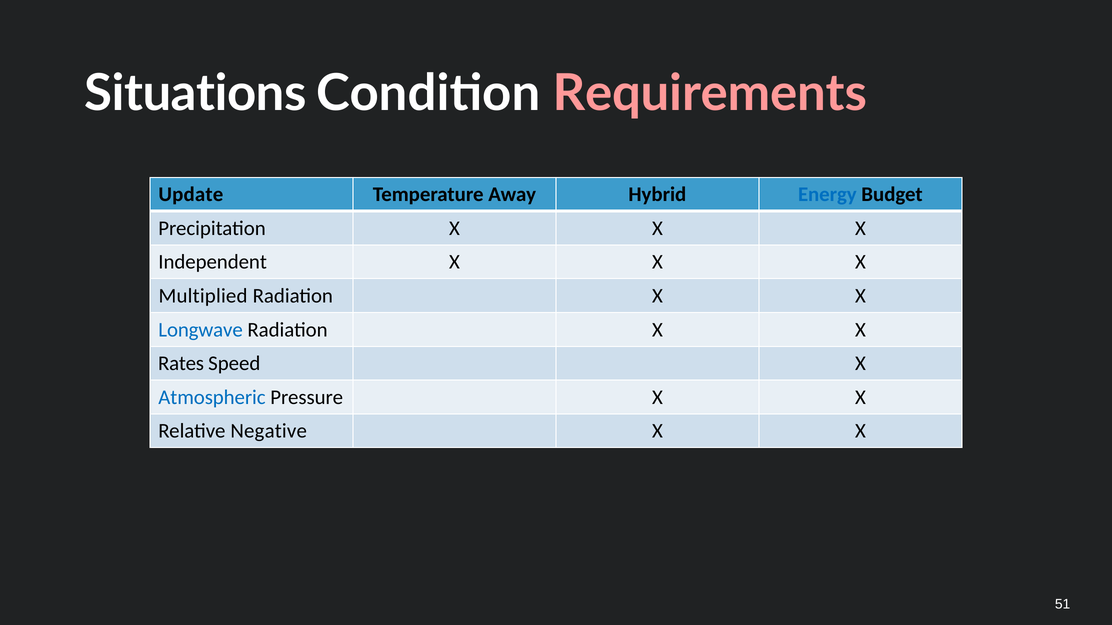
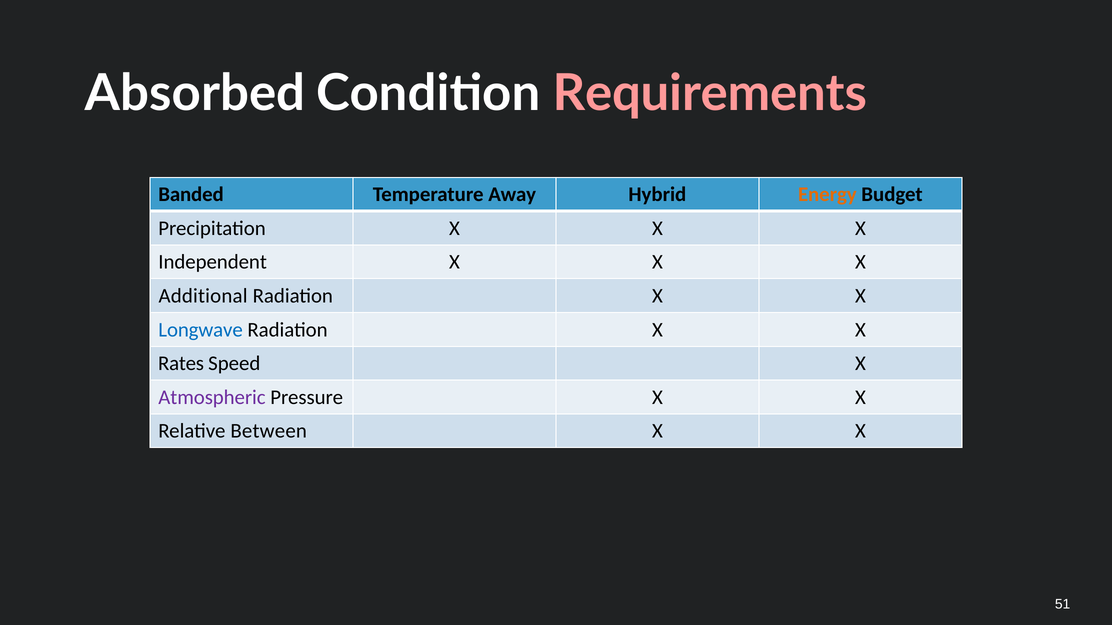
Situations: Situations -> Absorbed (195, 93)
Update: Update -> Banded (191, 195)
Energy colour: blue -> orange (827, 195)
Multiplied: Multiplied -> Additional (203, 296)
Atmospheric colour: blue -> purple (212, 398)
Negative: Negative -> Between (269, 431)
